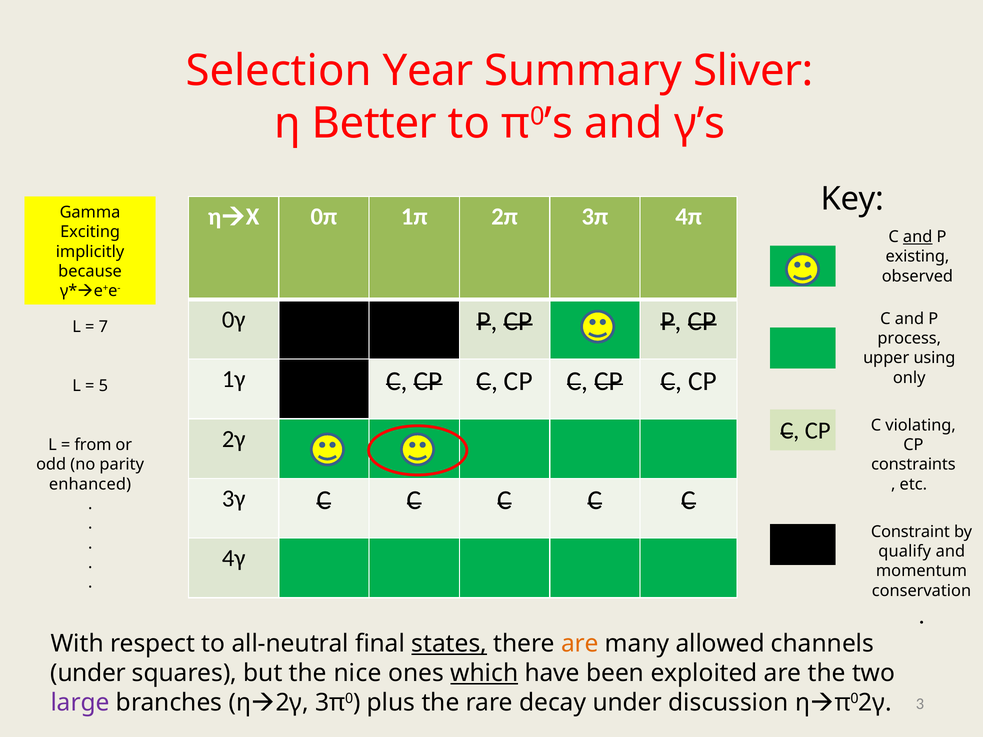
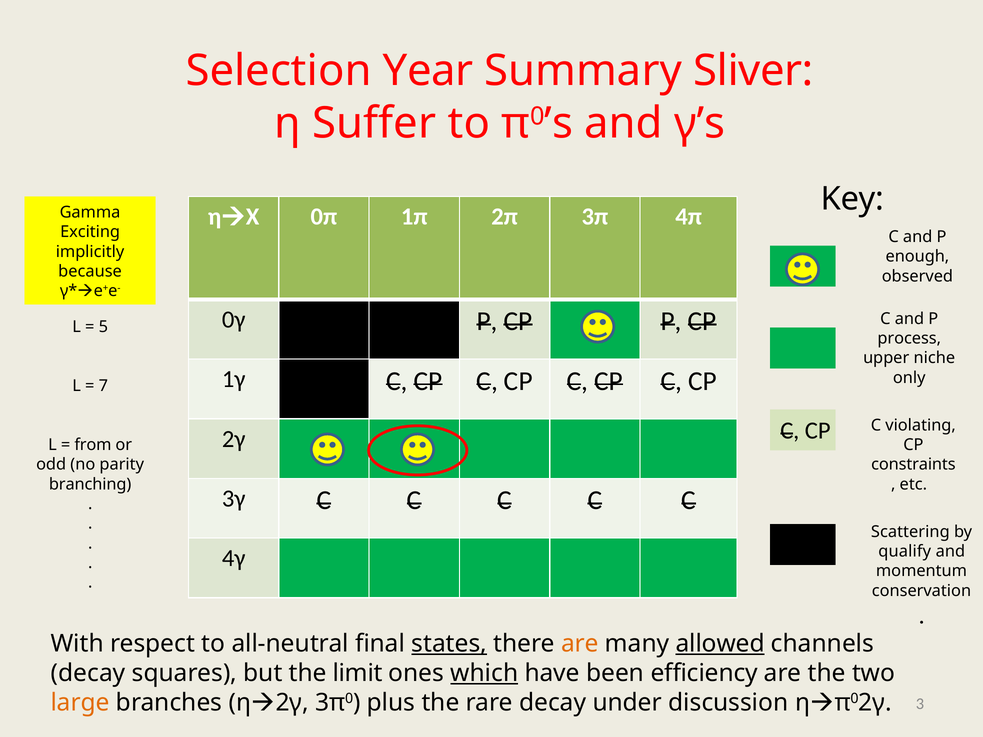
Better: Better -> Suffer (374, 124)
and underline: present -> none (918, 237)
existing: existing -> enough (917, 257)
7: 7 -> 5 (103, 327)
using: using -> niche (934, 358)
5: 5 -> 7 (103, 386)
enhanced: enhanced -> branching (90, 484)
Constraint: Constraint -> Scattering (910, 532)
allowed underline: none -> present (720, 644)
under: under -> decay (88, 673)
nice: nice -> limit (358, 673)
exploited: exploited -> efficiency (704, 673)
large colour: purple -> orange (80, 703)
